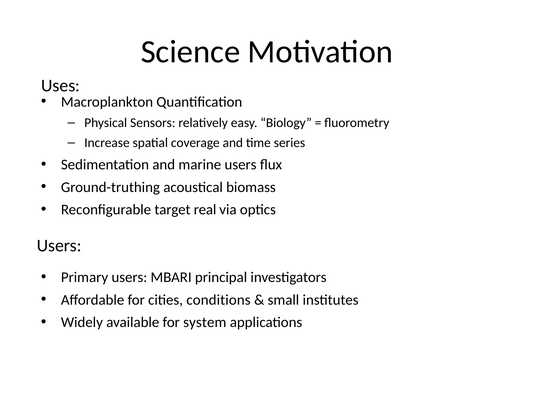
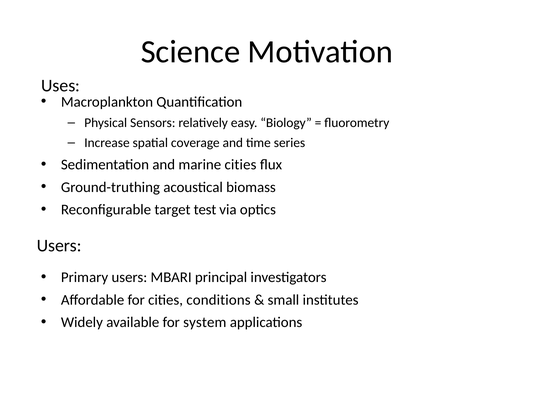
marine users: users -> cities (240, 165)
real: real -> test (205, 210)
